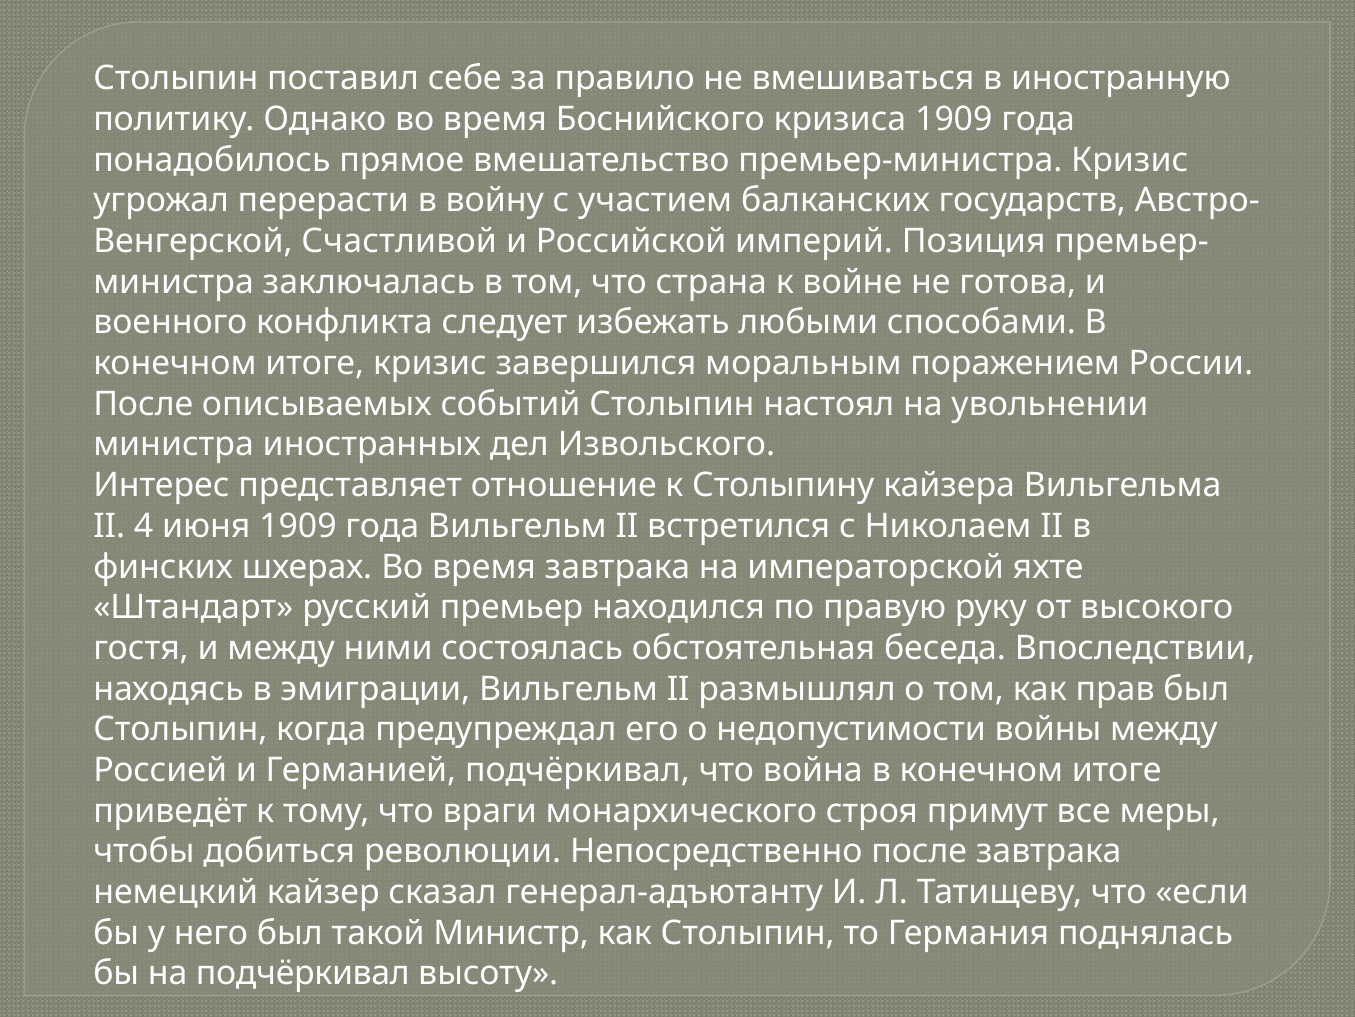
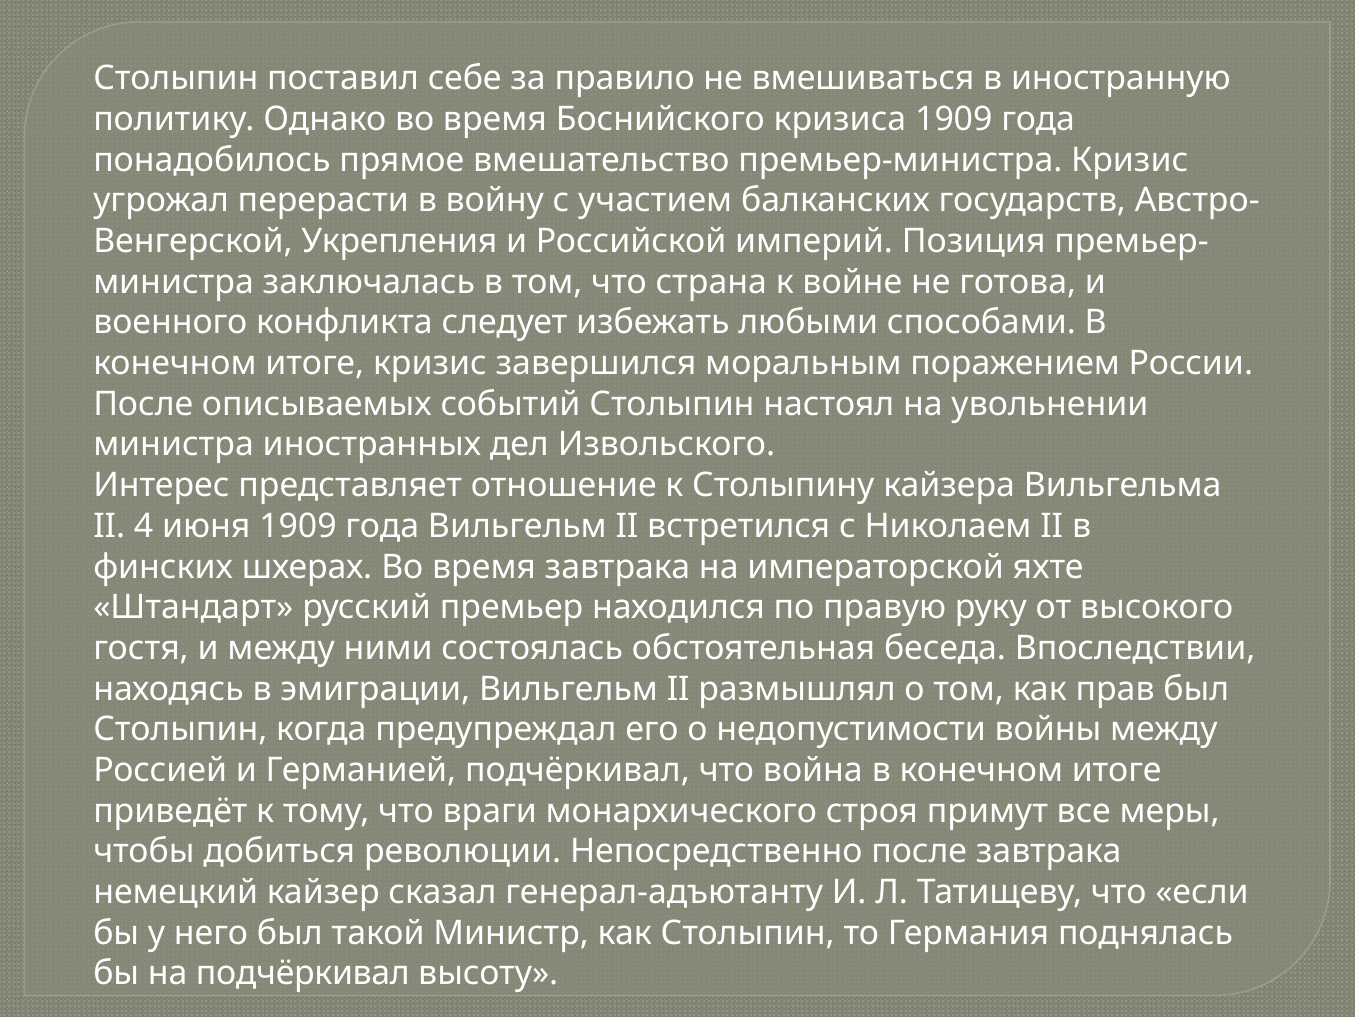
Счастливой: Счастливой -> Укрепления (399, 241)
